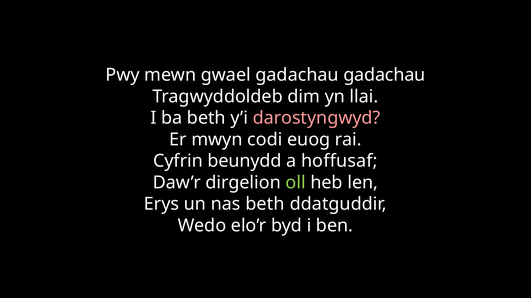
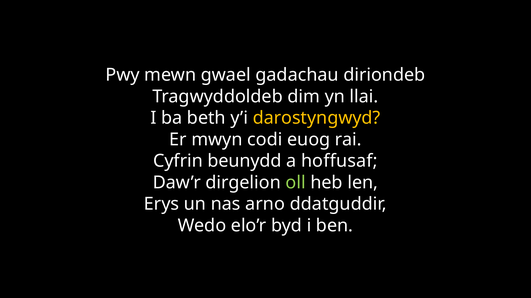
gadachau gadachau: gadachau -> diriondeb (384, 75)
darostyngwyd colour: pink -> yellow (317, 118)
nas beth: beth -> arno (265, 205)
